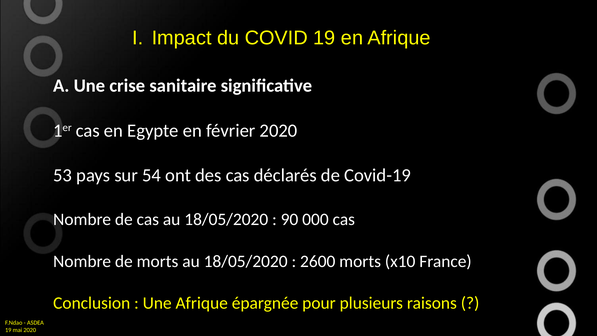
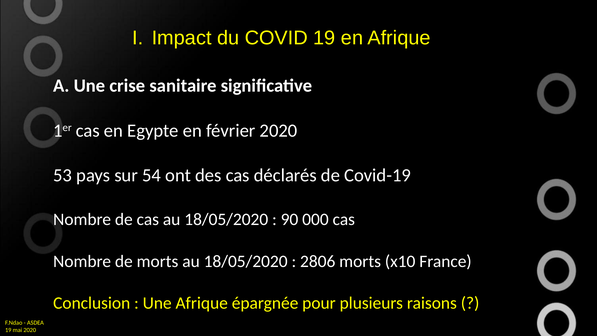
2600: 2600 -> 2806 (318, 261)
